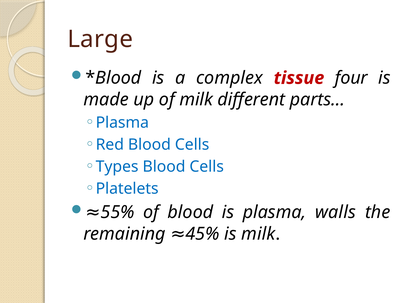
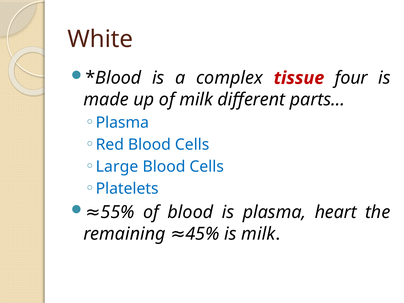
Large: Large -> White (100, 39)
Types: Types -> Large (117, 167)
walls: walls -> heart (336, 212)
